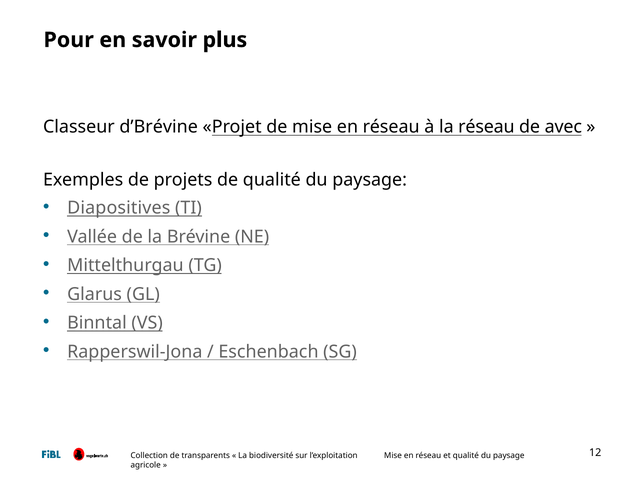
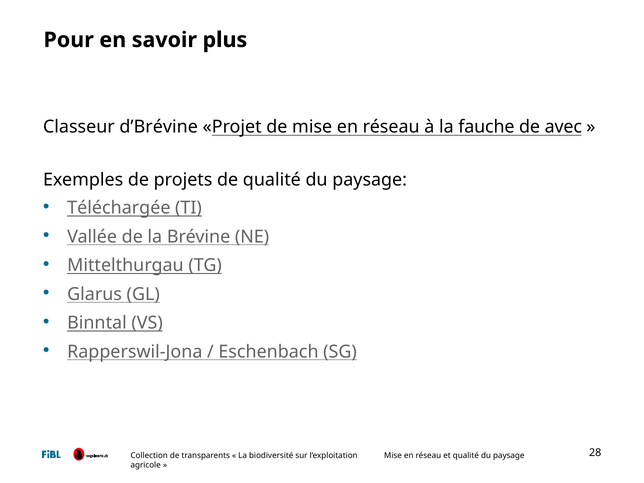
la réseau: réseau -> fauche (486, 127)
Diapositives: Diapositives -> Téléchargée (119, 208)
12: 12 -> 28 (595, 453)
